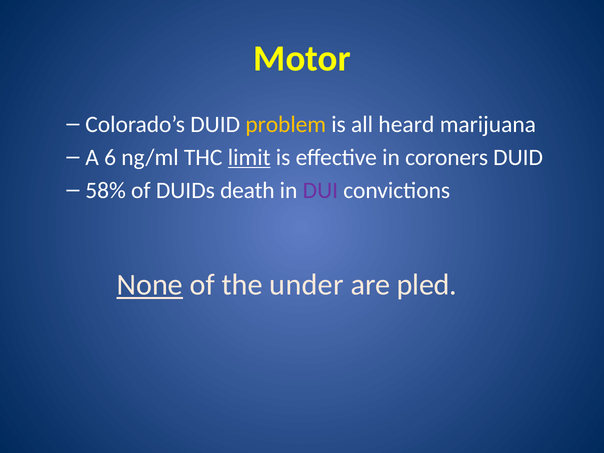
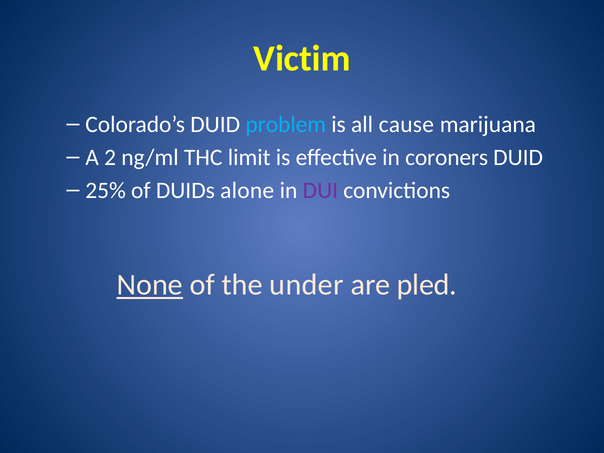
Motor: Motor -> Victim (302, 58)
problem colour: yellow -> light blue (286, 124)
heard: heard -> cause (406, 124)
6: 6 -> 2 (110, 157)
limit underline: present -> none (249, 157)
58%: 58% -> 25% (106, 190)
death: death -> alone (247, 190)
